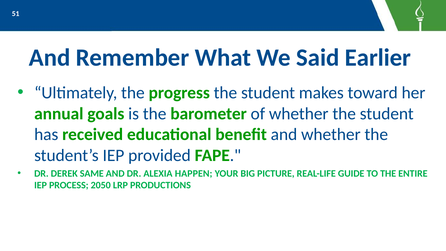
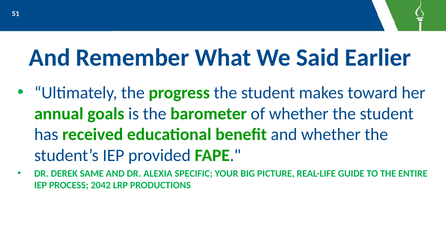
HAPPEN: HAPPEN -> SPECIFIC (194, 173)
2050: 2050 -> 2042 (101, 185)
